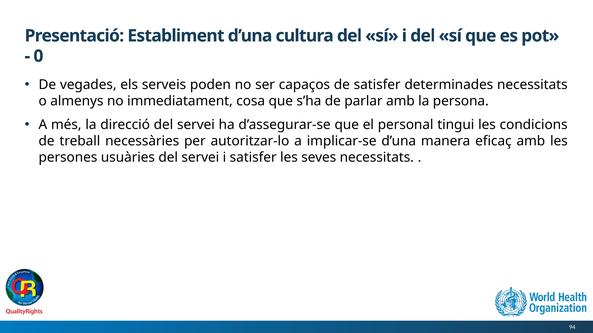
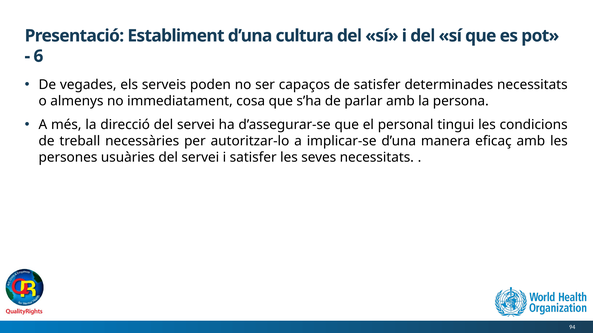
0: 0 -> 6 (38, 56)
